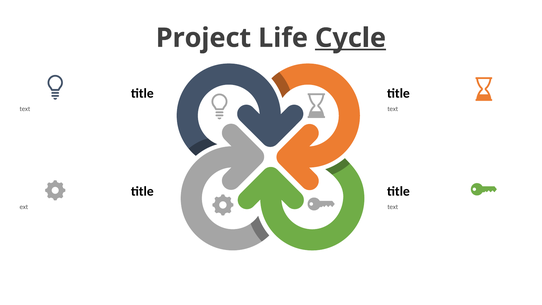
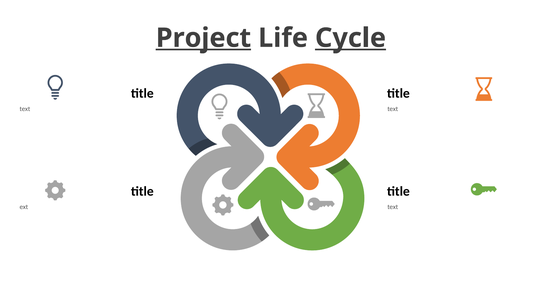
Project underline: none -> present (203, 38)
